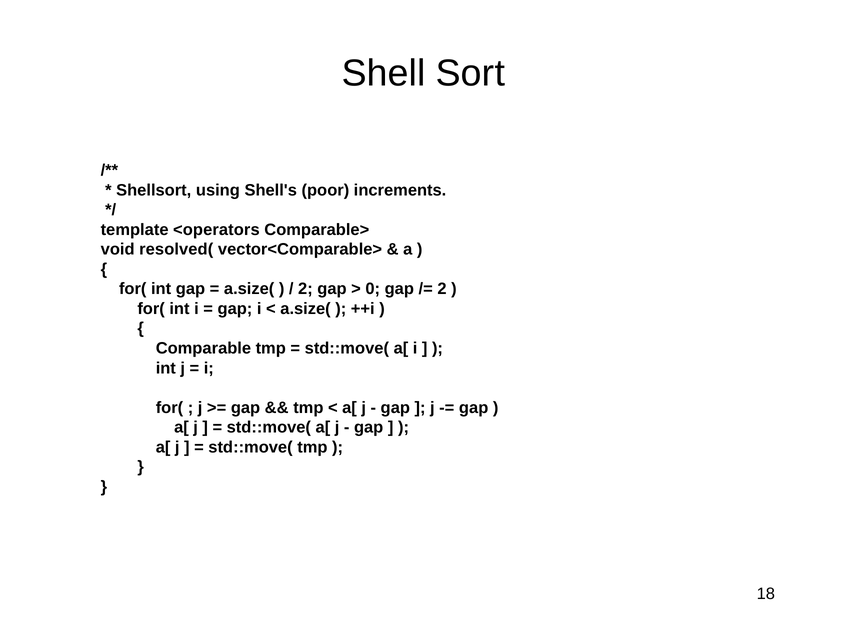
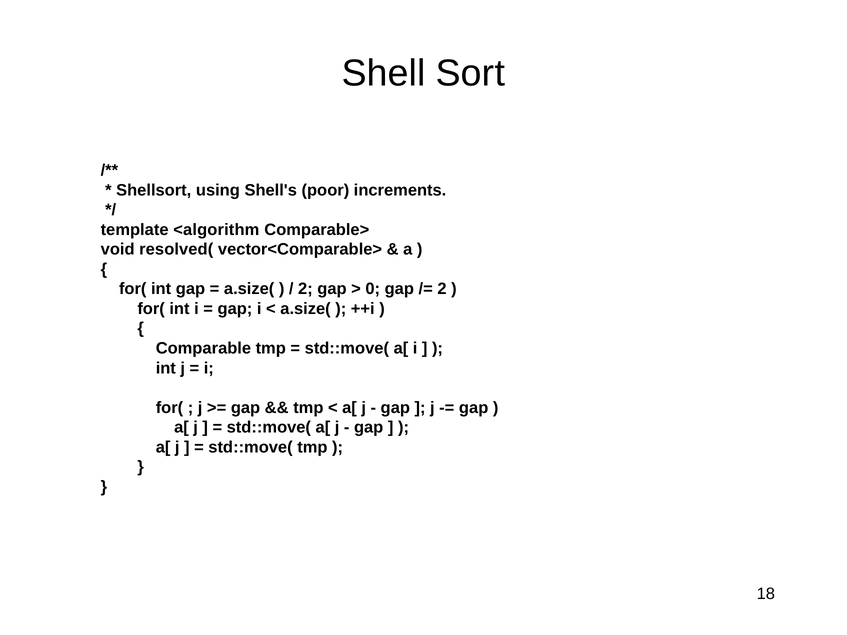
<operators: <operators -> <algorithm (216, 230)
